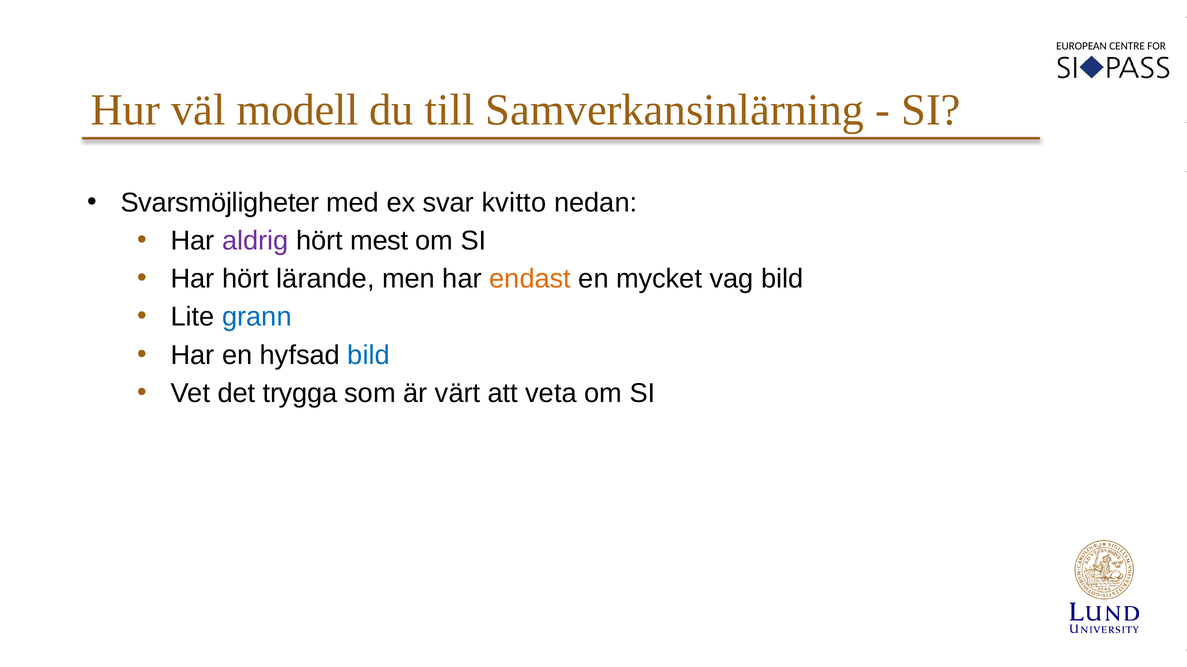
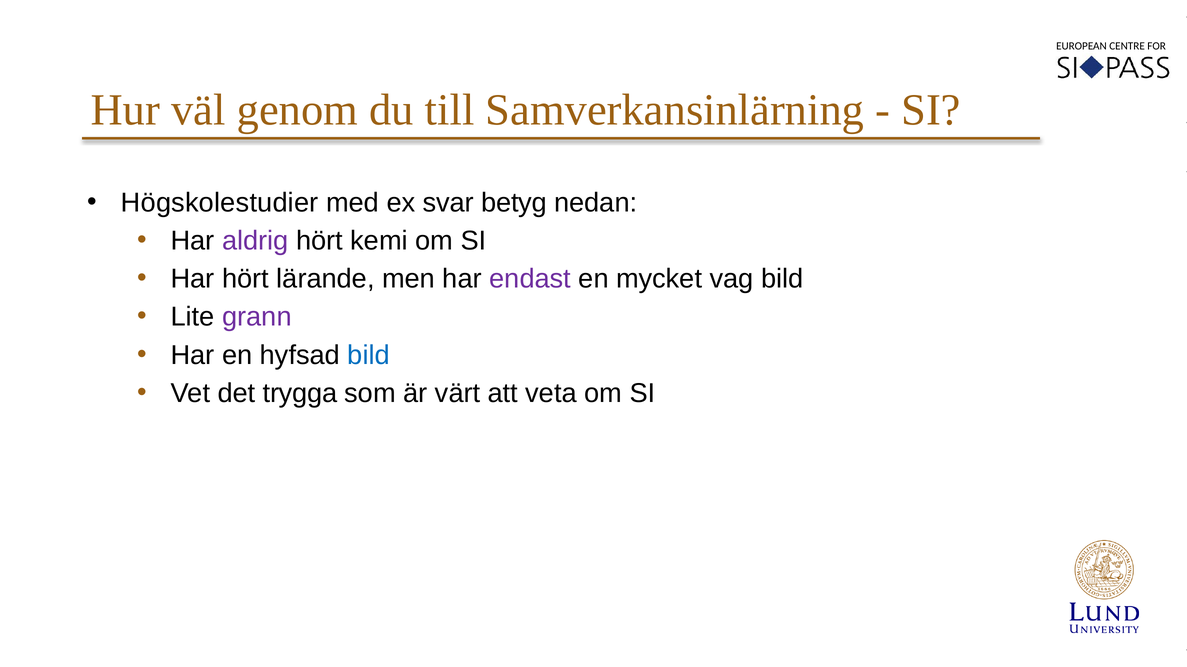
modell: modell -> genom (297, 110)
Svarsmöjligheter: Svarsmöjligheter -> Högskolestudier (220, 203)
kvitto: kvitto -> betyg (514, 203)
mest: mest -> kemi (379, 241)
endast colour: orange -> purple (530, 279)
grann colour: blue -> purple (257, 317)
